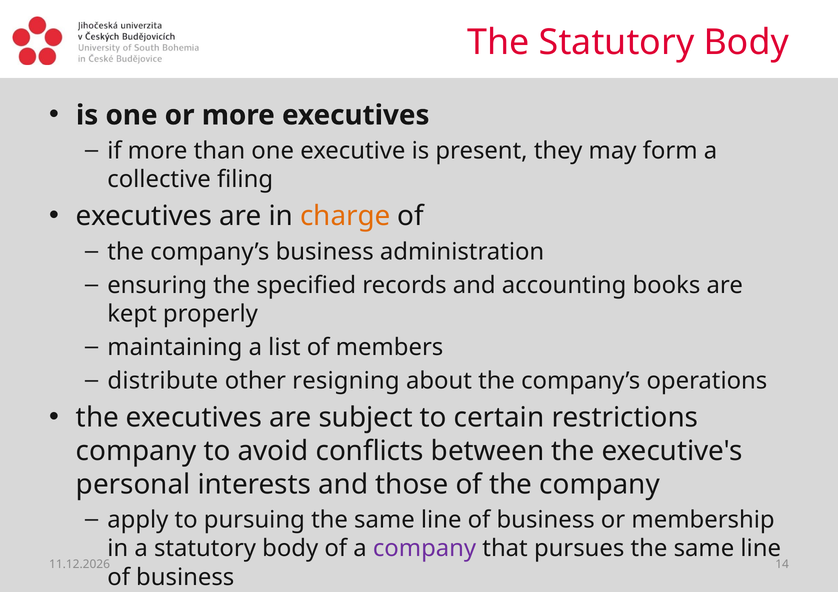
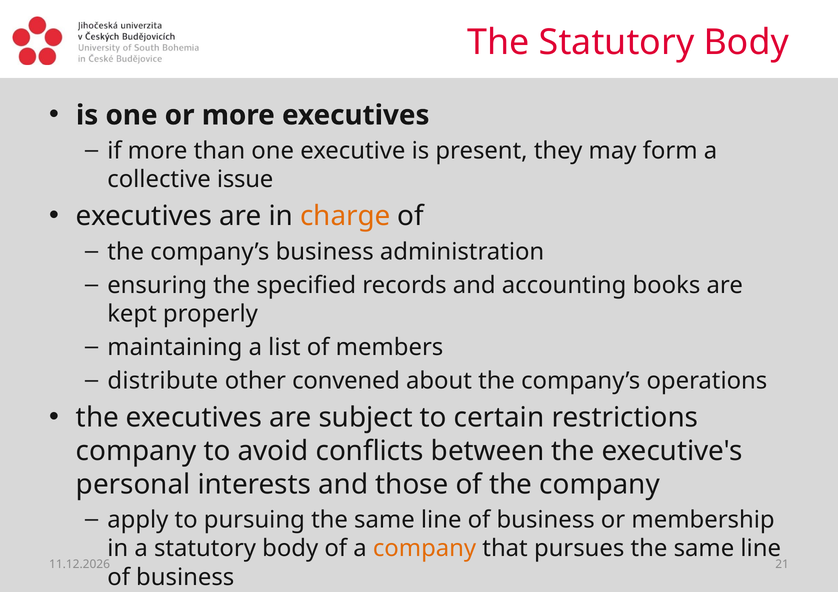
filing: filing -> issue (245, 180)
resigning: resigning -> convened (346, 381)
company colour: purple -> orange (425, 549)
14: 14 -> 21 (782, 565)
